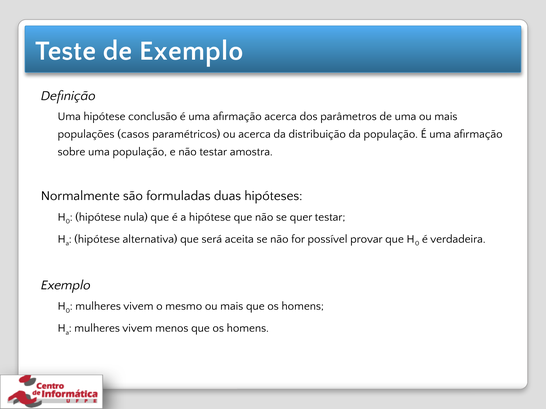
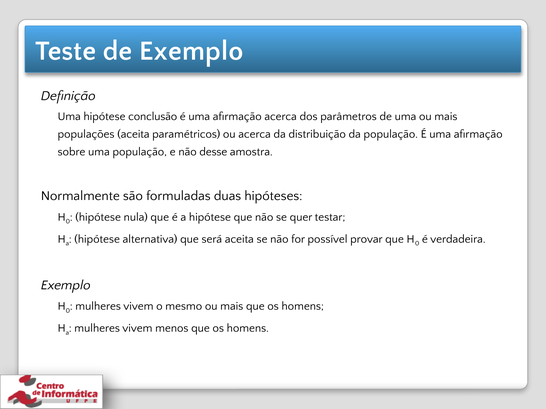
populações casos: casos -> aceita (133, 134)
não testar: testar -> desse (213, 152)
